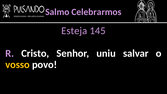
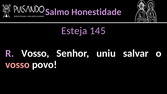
Celebrarmos: Celebrarmos -> Honestidade (96, 12)
R Cristo: Cristo -> Vosso (35, 53)
vosso colour: yellow -> pink (17, 65)
